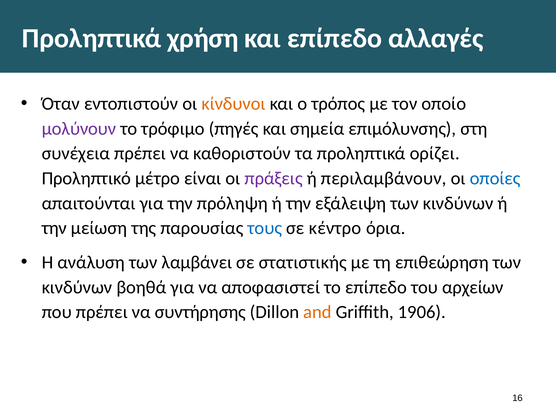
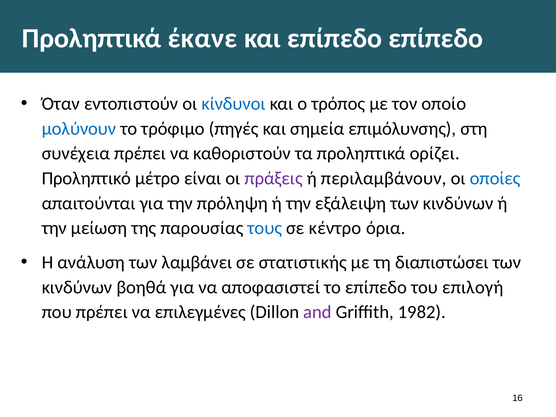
χρήση: χρήση -> έκανε (203, 38)
επίπεδο αλλαγές: αλλαγές -> επίπεδο (436, 38)
κίνδυνοι colour: orange -> blue (233, 104)
μολύνουν colour: purple -> blue (79, 129)
επιθεώρηση: επιθεώρηση -> διαπιστώσει (442, 262)
αρχείων: αρχείων -> επιλογή (473, 287)
συντήρησης: συντήρησης -> επιλεγμένες (200, 312)
and colour: orange -> purple (317, 312)
1906: 1906 -> 1982 (422, 312)
